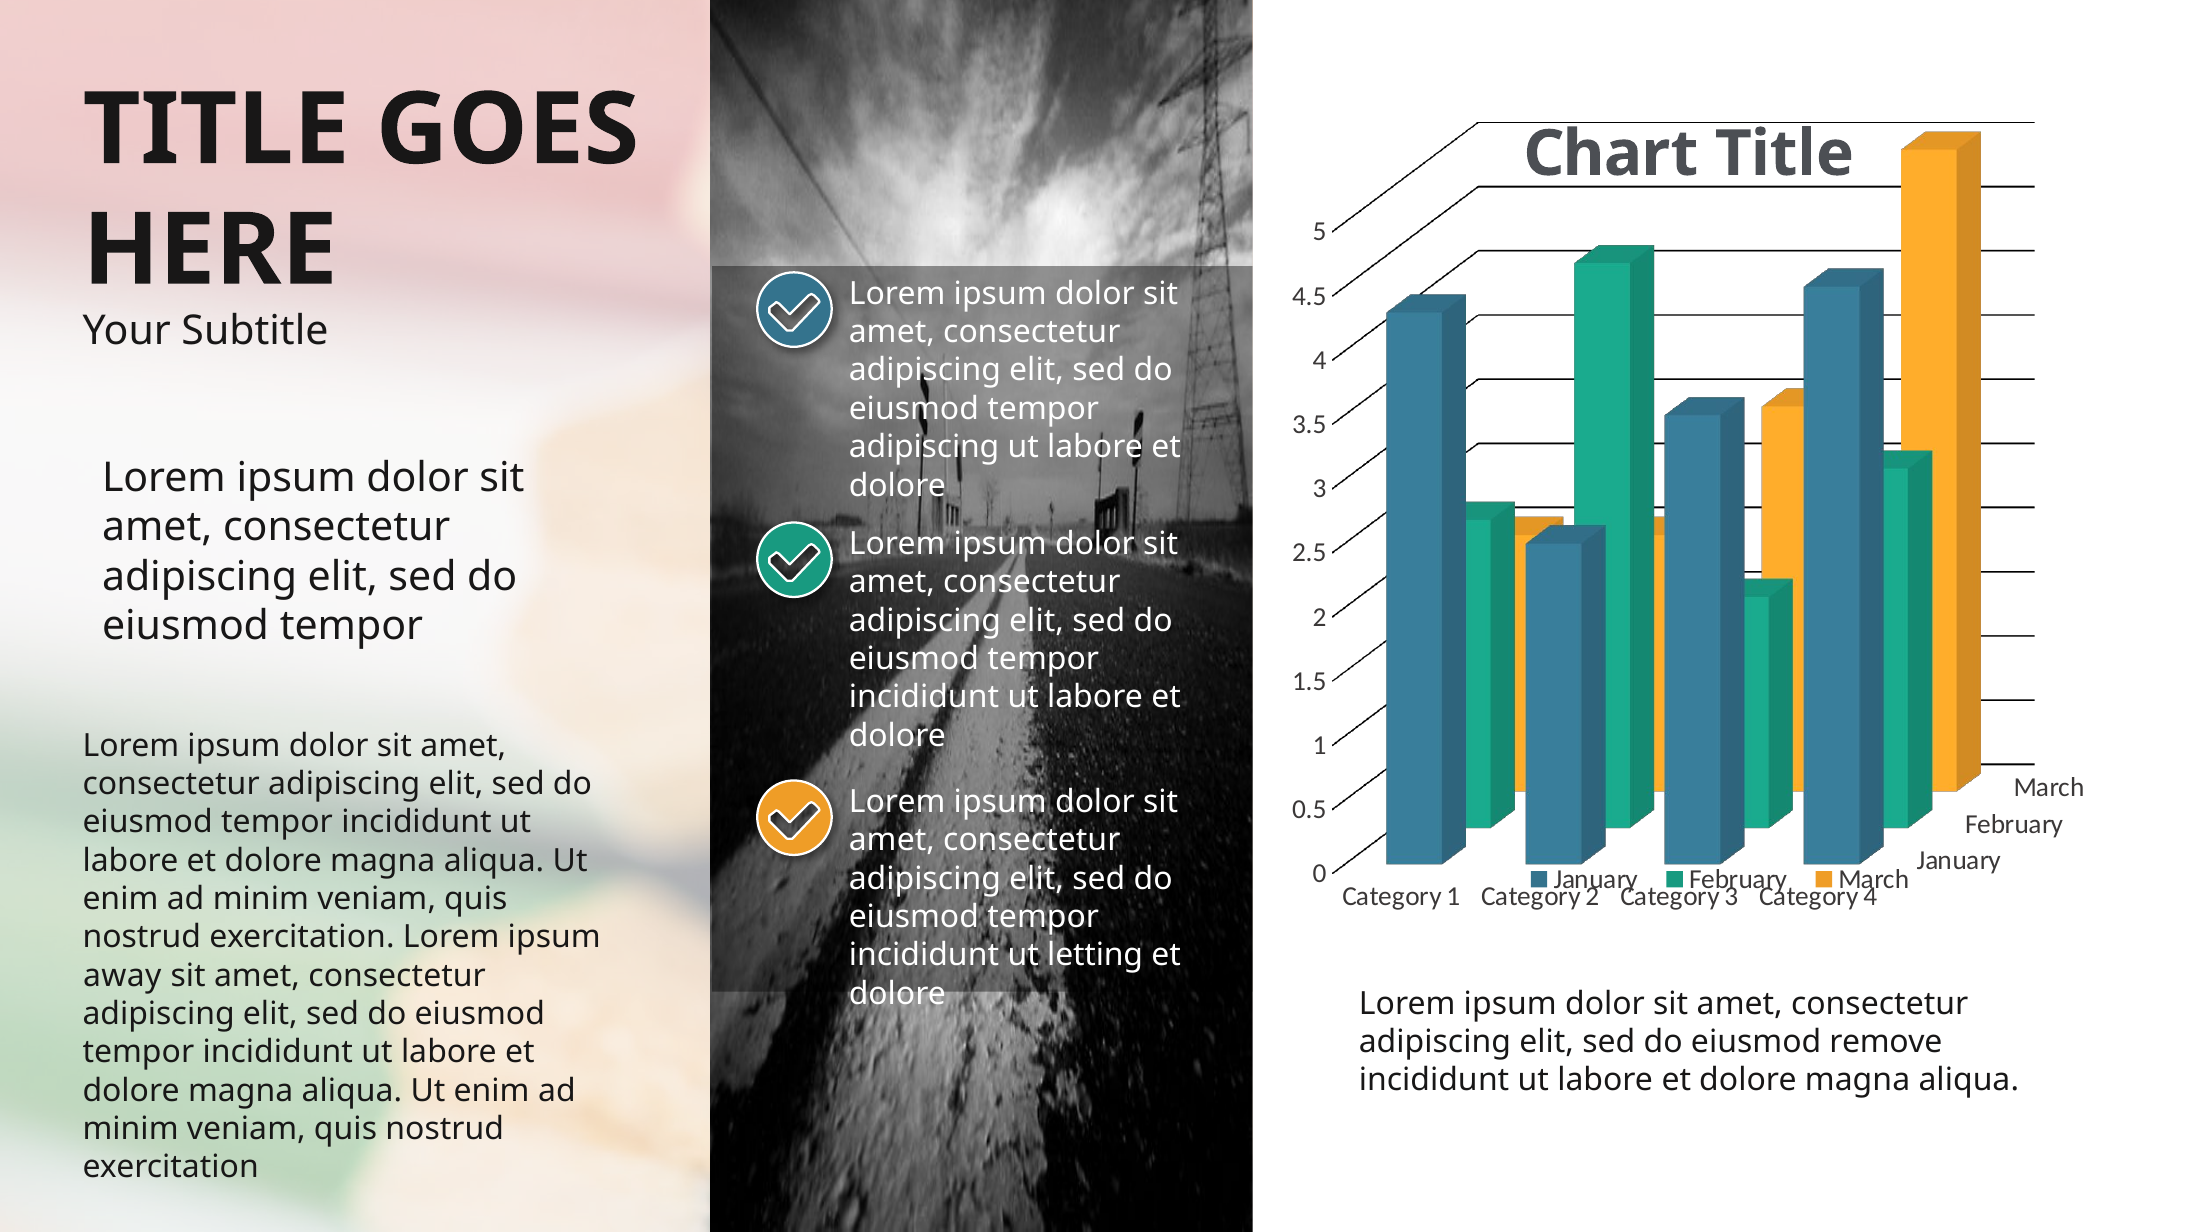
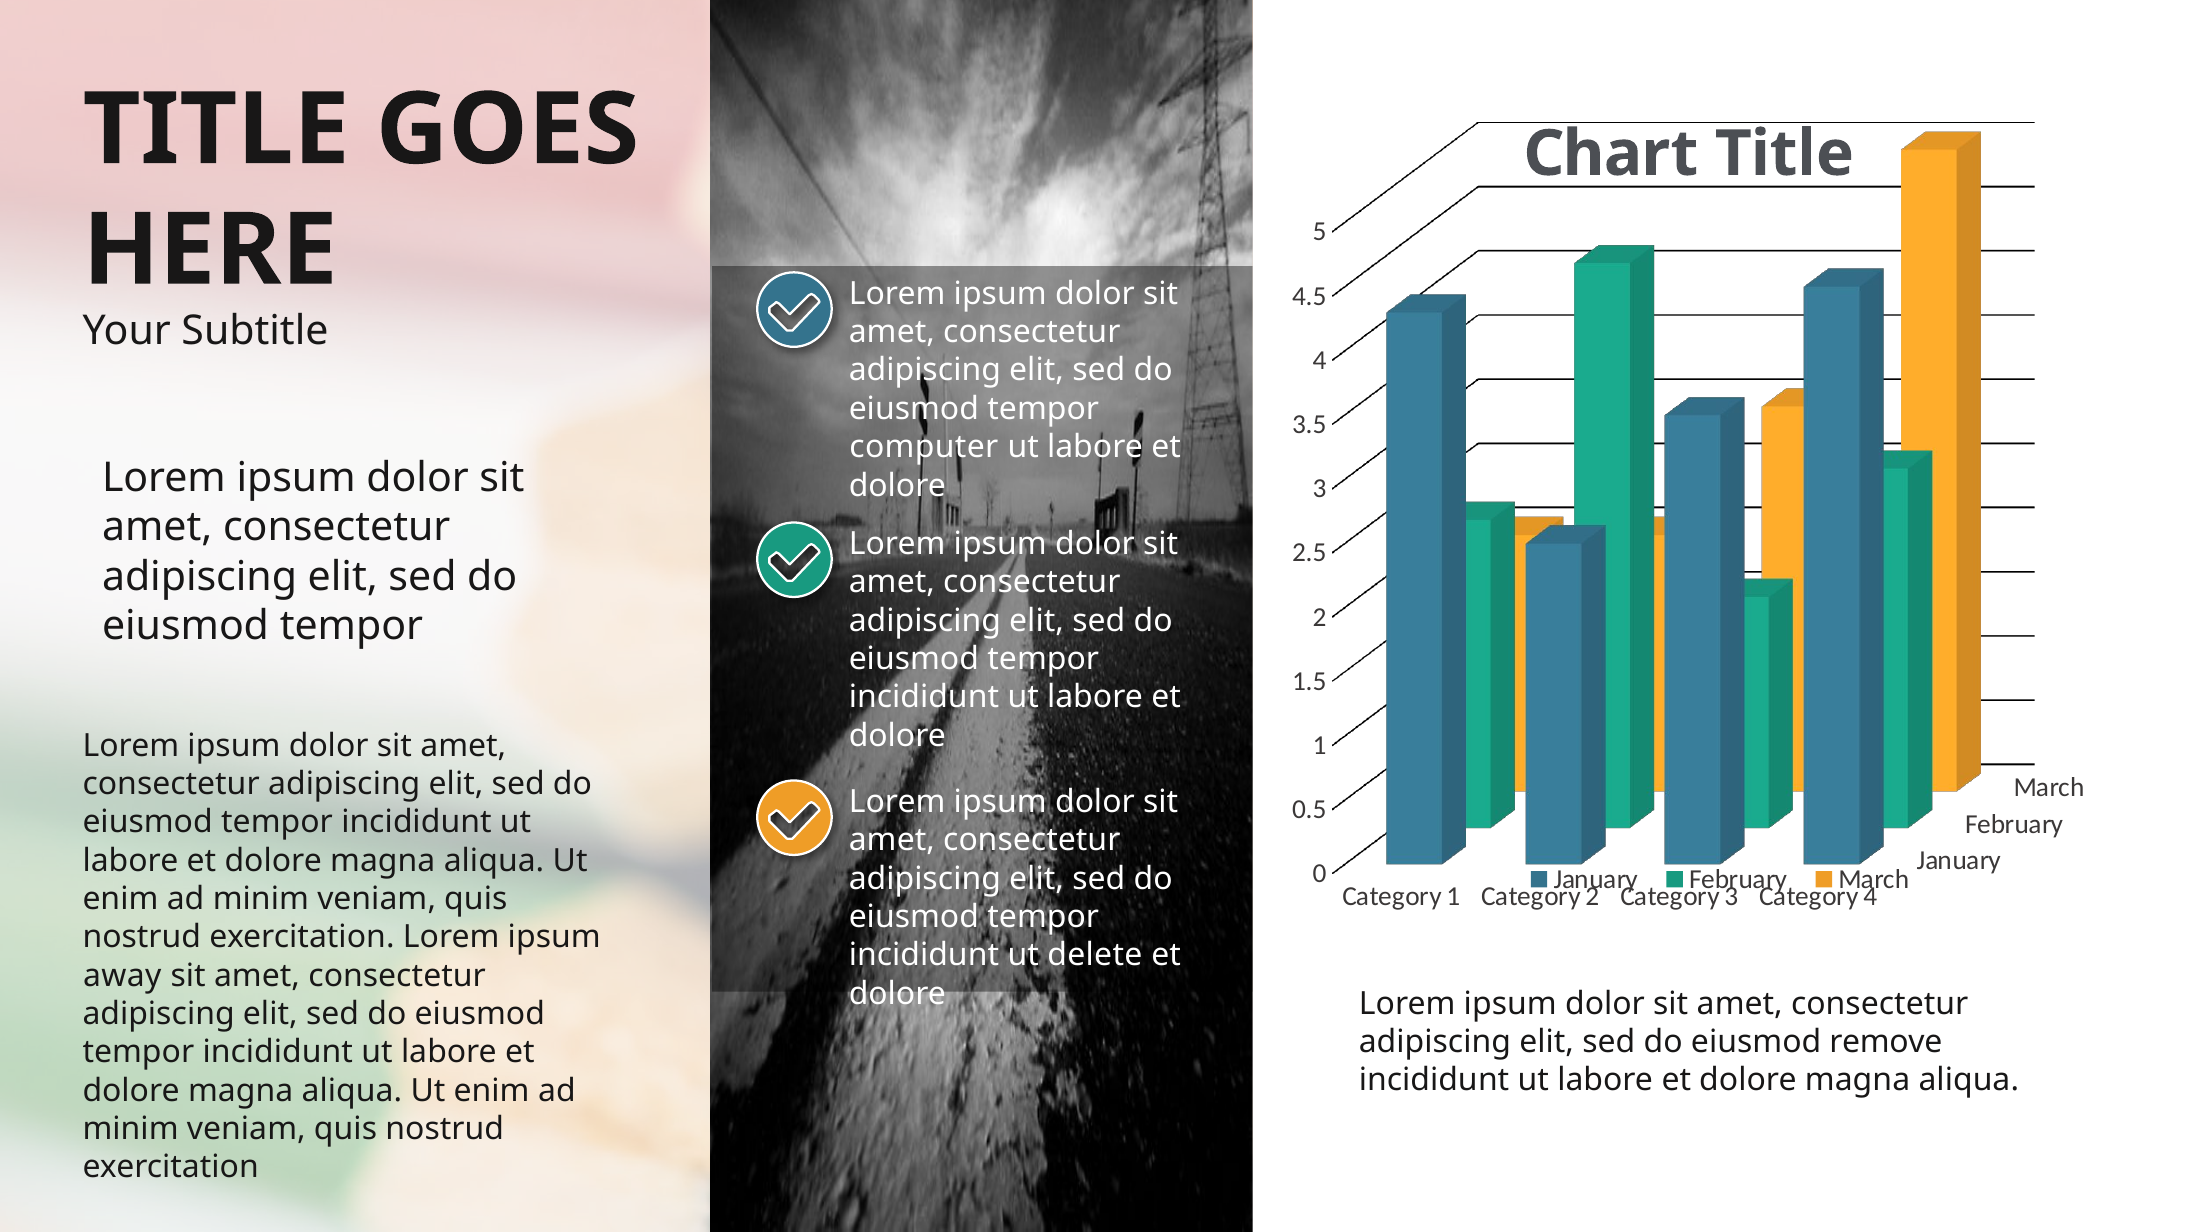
adipiscing: adipiscing -> computer (924, 447)
letting: letting -> delete (1095, 955)
